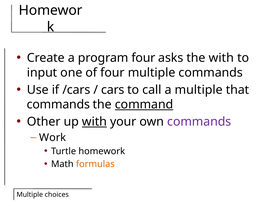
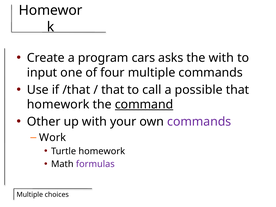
program four: four -> cars (143, 58)
/cars: /cars -> /that (76, 90)
cars: cars -> that (113, 90)
a multiple: multiple -> possible (199, 90)
commands: commands -> homework (58, 105)
with underline: present -> none (94, 122)
formulas colour: orange -> purple (95, 164)
